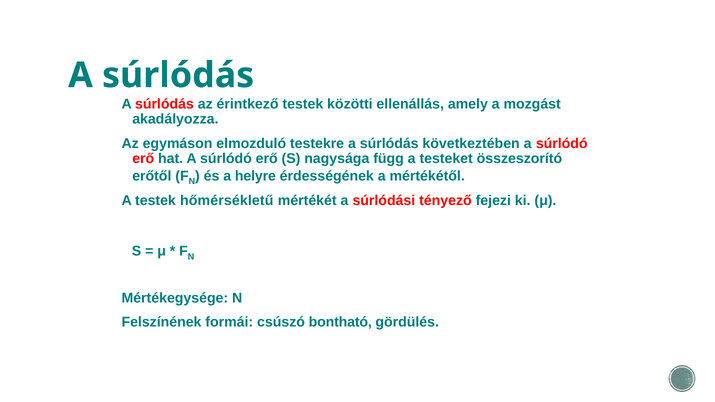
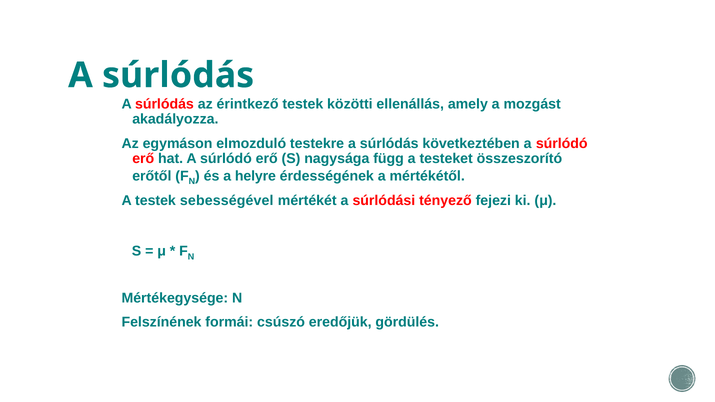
hőmérsékletű: hőmérsékletű -> sebességével (227, 201)
bontható: bontható -> eredőjük (340, 322)
